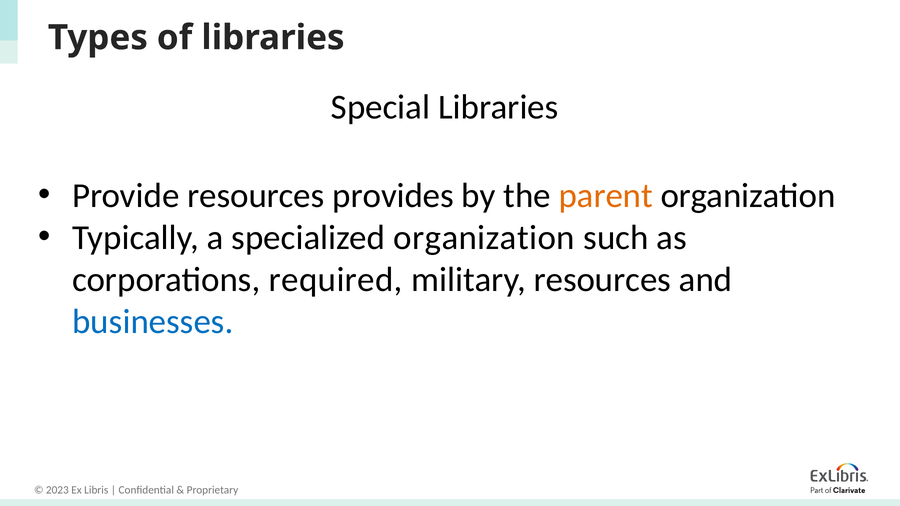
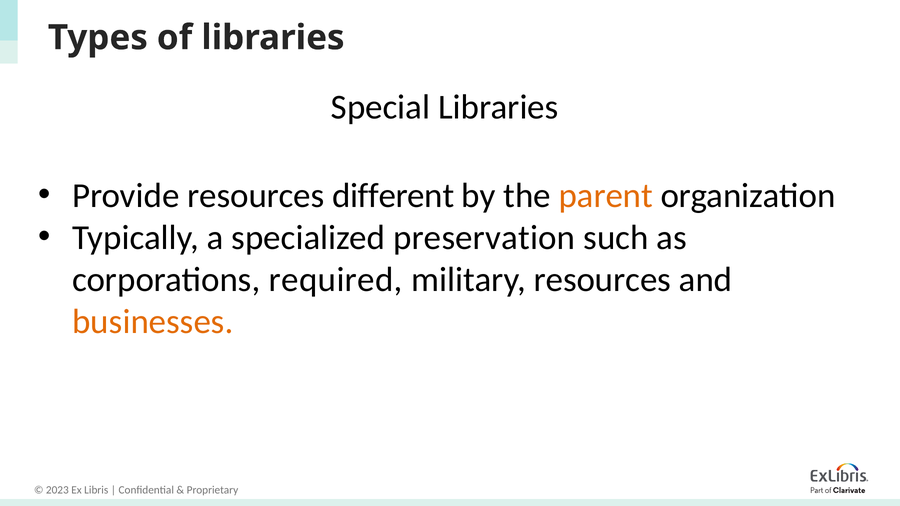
provides: provides -> different (393, 196)
specialized organization: organization -> preservation (484, 238)
businesses colour: blue -> orange (153, 322)
